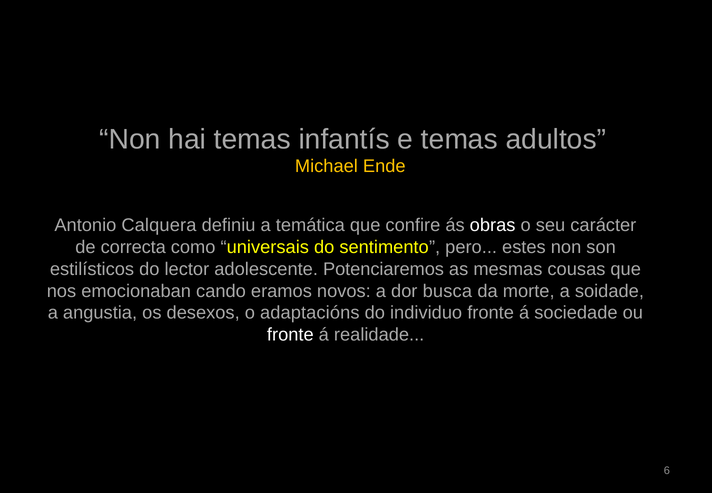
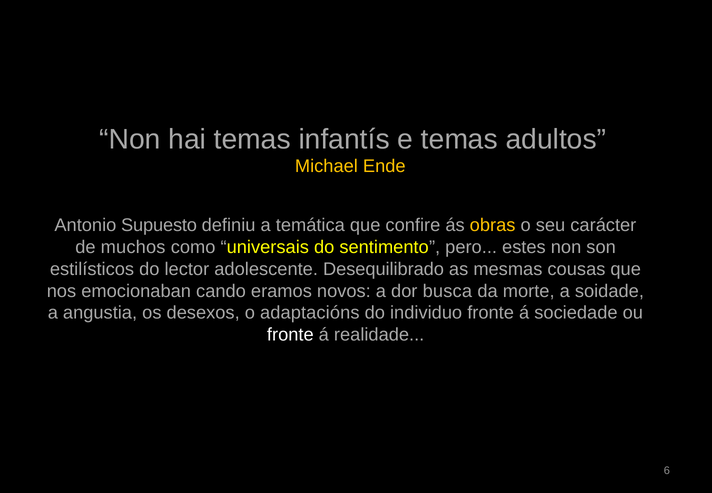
Calquera: Calquera -> Supuesto (159, 225)
obras colour: white -> yellow (493, 225)
correcta: correcta -> muchos (133, 247)
Potenciaremos: Potenciaremos -> Desequilibrado (384, 269)
